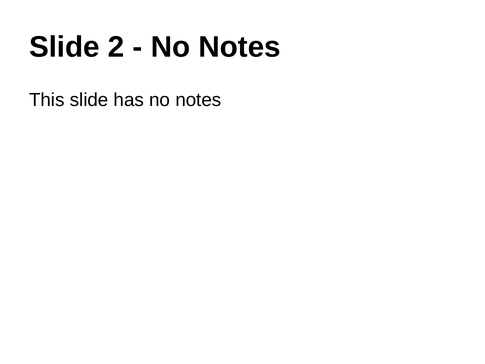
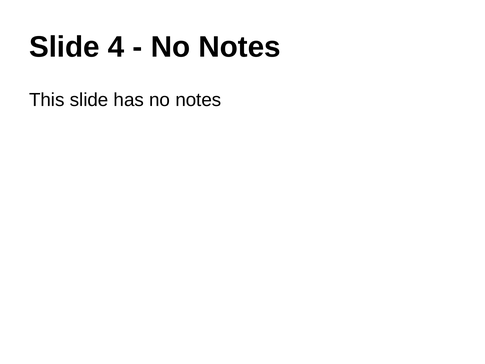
2: 2 -> 4 (116, 47)
